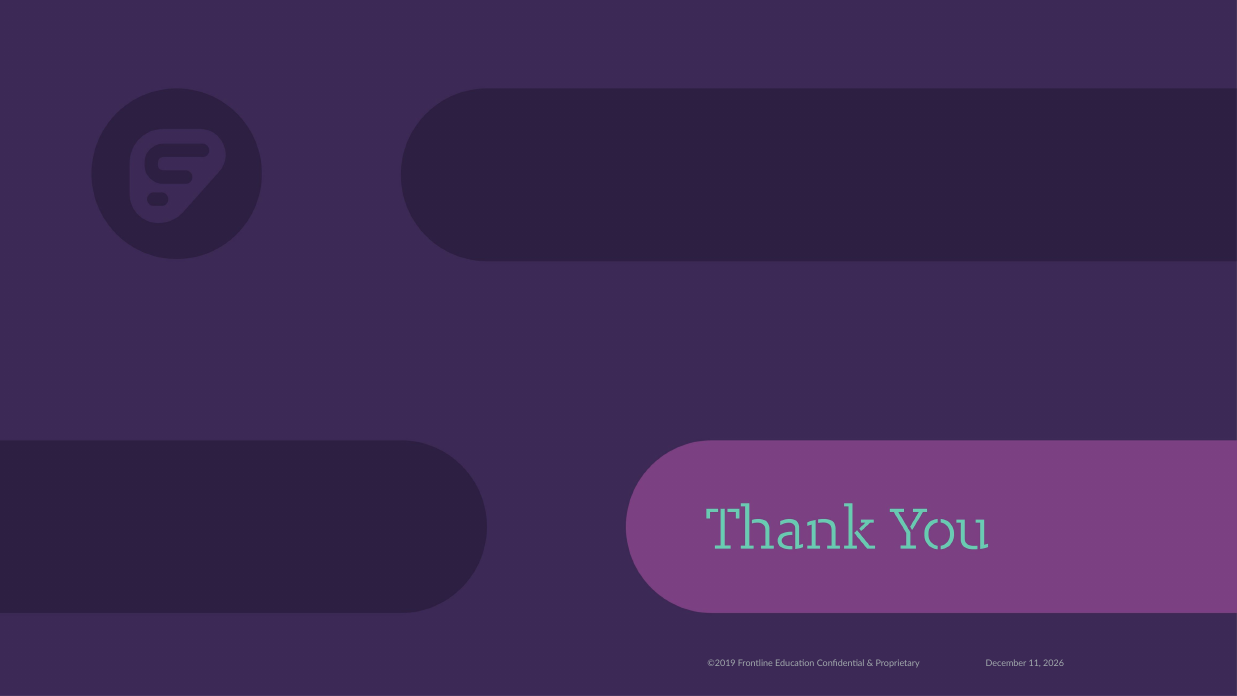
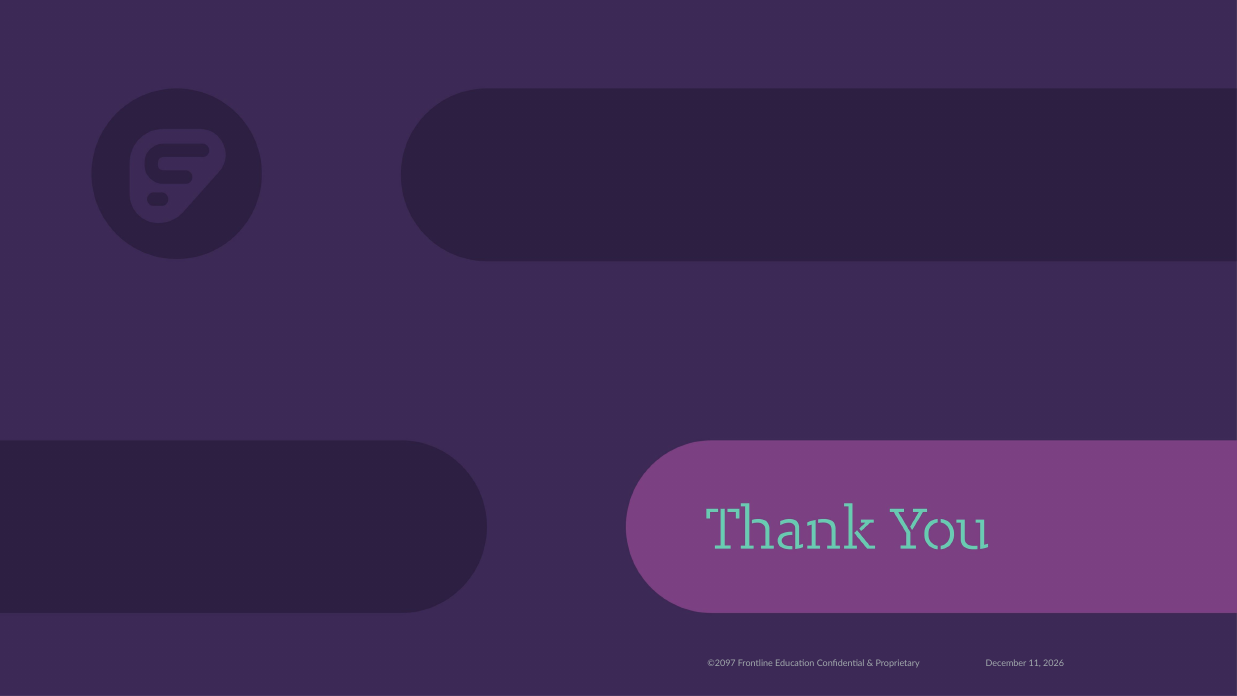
©2019: ©2019 -> ©2097 (722, 663)
